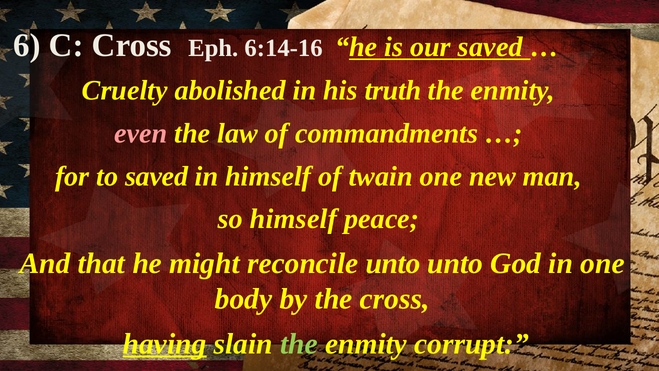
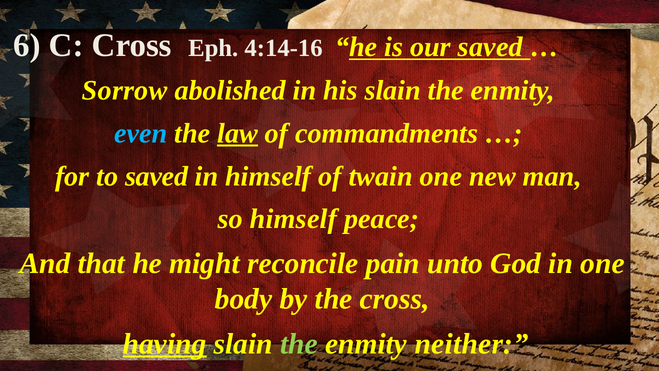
6:14-16: 6:14-16 -> 4:14-16 (284, 48)
Cruelty: Cruelty -> Sorrow (125, 91)
his truth: truth -> slain (393, 91)
even colour: pink -> light blue (141, 133)
law underline: none -> present (238, 133)
reconcile unto: unto -> pain (393, 263)
corrupt: corrupt -> neither (471, 343)
